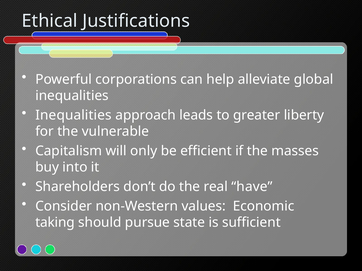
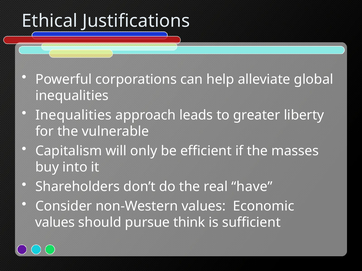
taking: taking -> values (55, 223)
state: state -> think (189, 223)
